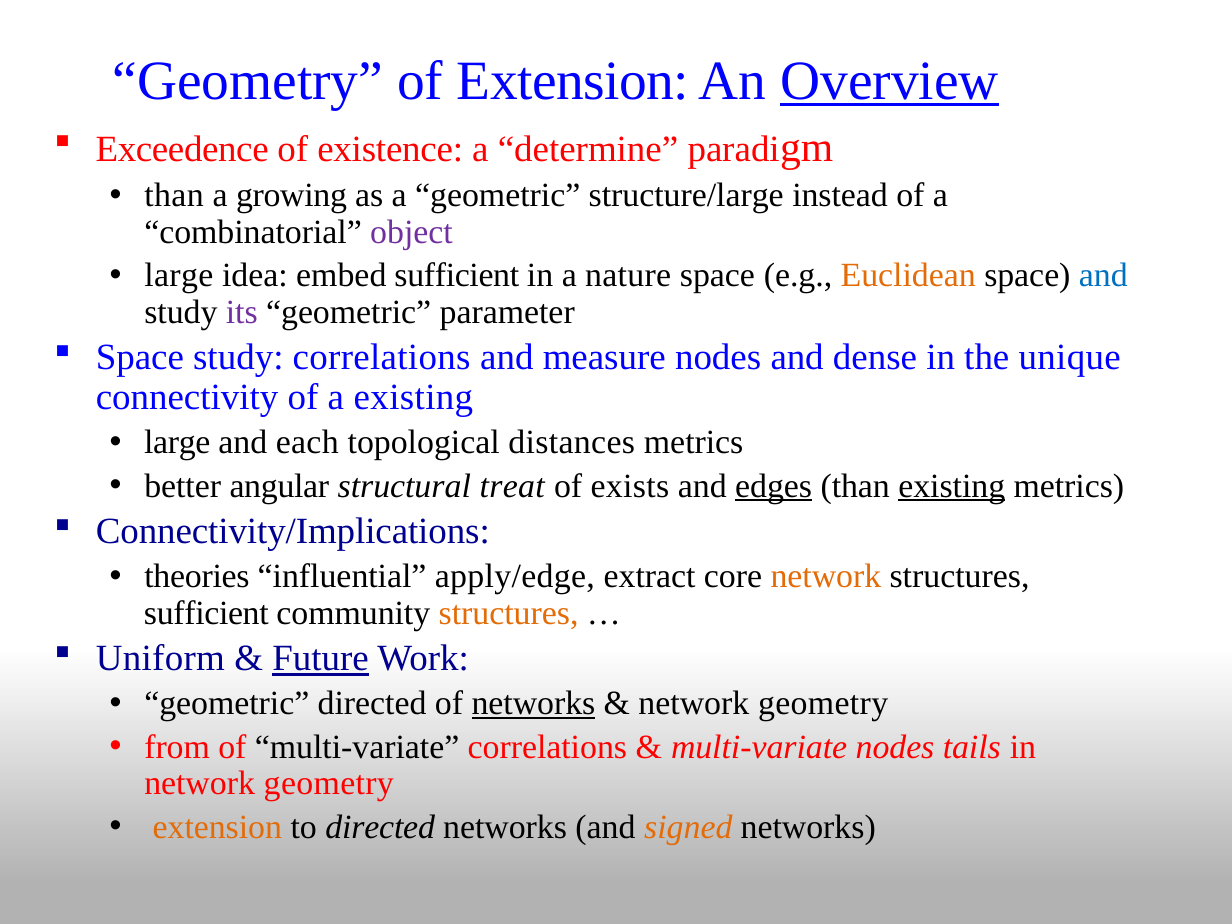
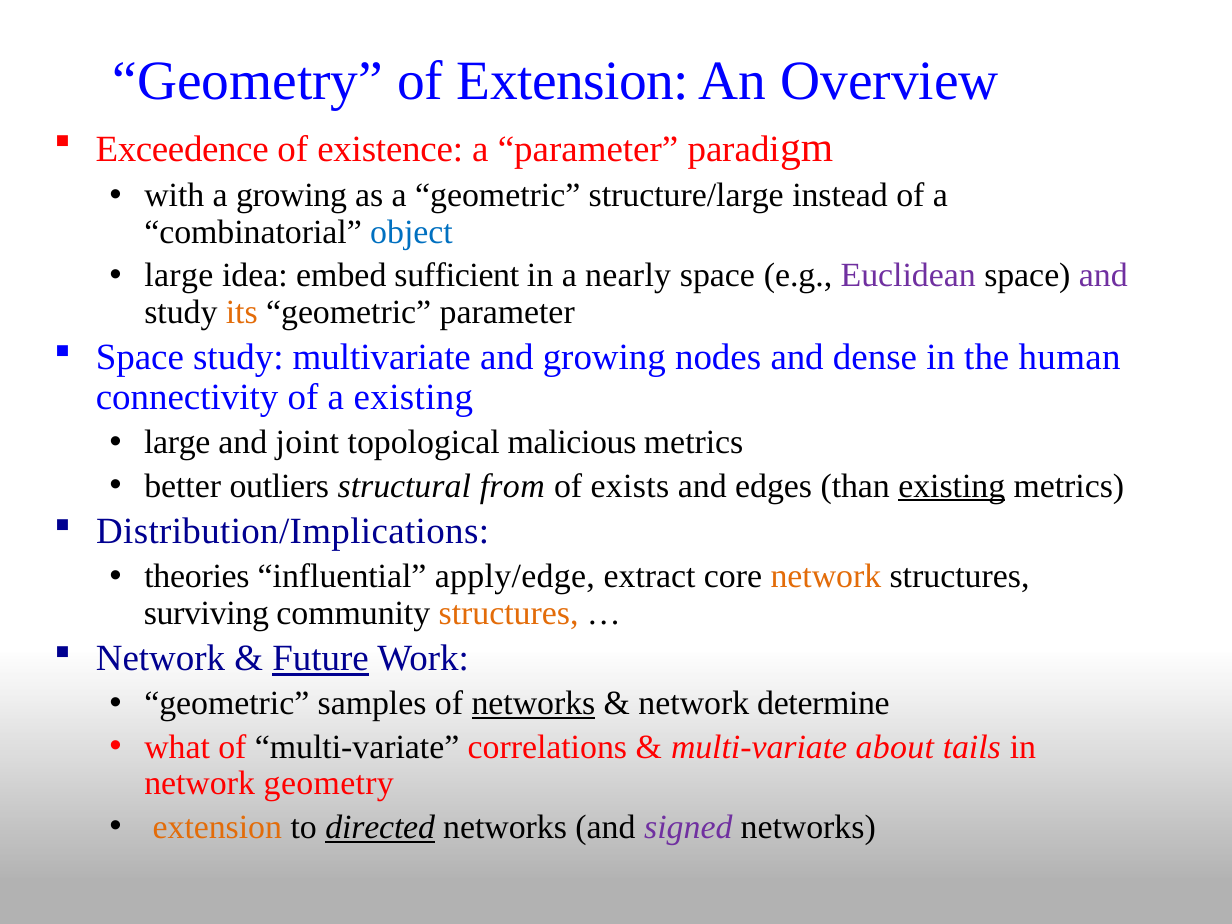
Overview underline: present -> none (890, 81)
a determine: determine -> parameter (588, 149)
than: than -> with (174, 195)
object colour: purple -> blue (411, 232)
nature: nature -> nearly (628, 275)
Euclidean colour: orange -> purple (908, 275)
and colour: blue -> purple (1103, 275)
its colour: purple -> orange (242, 312)
study correlations: correlations -> multivariate (382, 358)
and measure: measure -> growing (604, 358)
unique: unique -> human (1070, 358)
each: each -> joint (307, 443)
distances: distances -> malicious (572, 443)
angular: angular -> outliers (279, 486)
treat: treat -> from (512, 486)
edges underline: present -> none (774, 486)
Connectivity/Implications: Connectivity/Implications -> Distribution/Implications (293, 532)
sufficient: sufficient -> surviving (206, 613)
Uniform: Uniform -> Network (161, 659)
geometric directed: directed -> samples (372, 704)
geometry: geometry -> determine (823, 704)
from: from -> what (177, 747)
multi-variate nodes: nodes -> about (895, 747)
directed underline: none -> present (380, 827)
signed colour: orange -> purple (688, 827)
